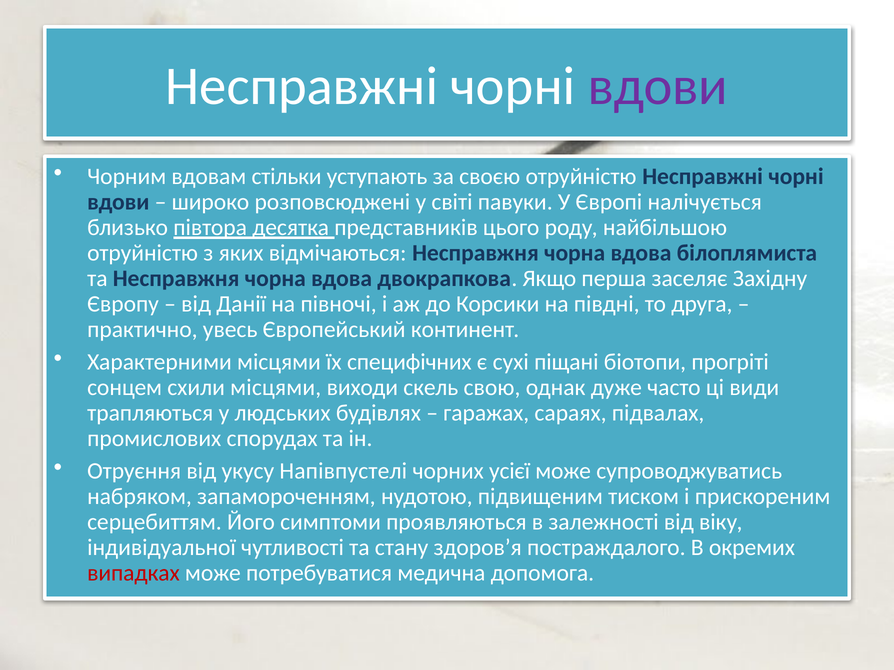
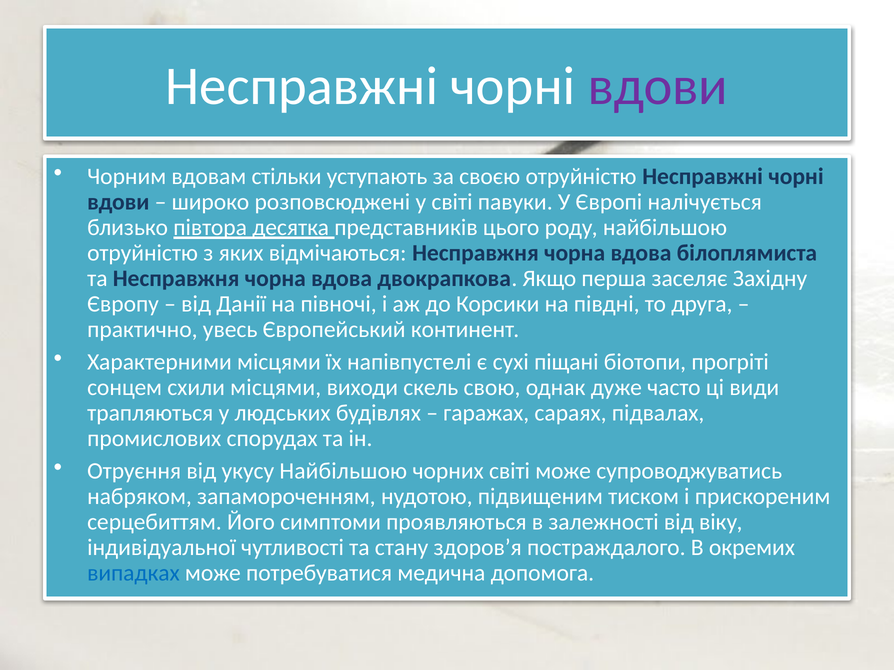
специфічних: специфічних -> напівпустелі (409, 362)
укусу Напівпустелі: Напівпустелі -> Найбільшою (343, 471)
чорних усієї: усієї -> світі (510, 471)
випадках colour: red -> blue (133, 573)
